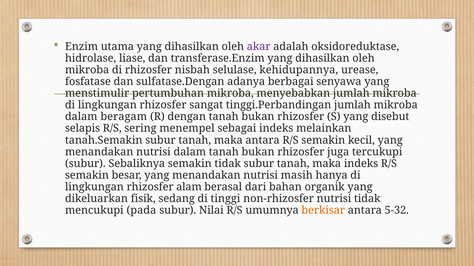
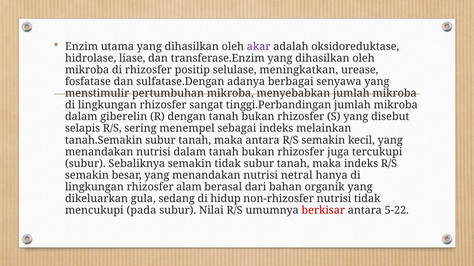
nisbah: nisbah -> positip (192, 70)
kehidupannya: kehidupannya -> meningkatkan (299, 70)
beragam: beragam -> giberelin (124, 117)
masih: masih -> netral (297, 176)
fisik: fisik -> gula (143, 199)
tinggi: tinggi -> hidup (226, 199)
berkisar colour: orange -> red (323, 211)
5-32: 5-32 -> 5-22 (397, 211)
